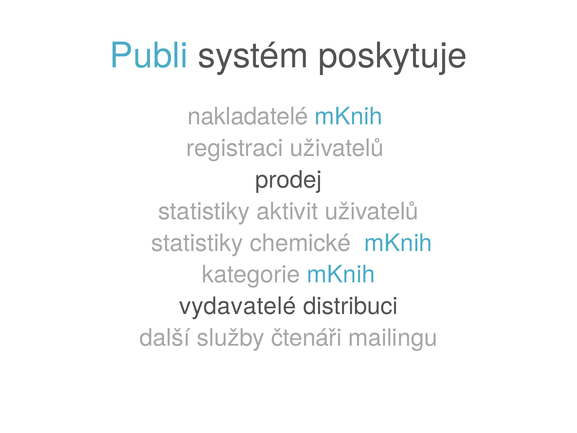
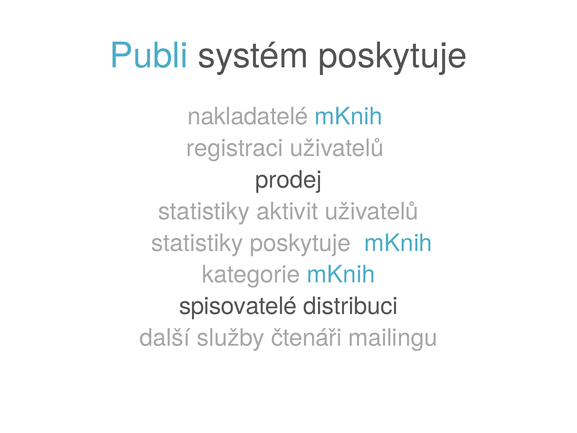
statistiky chemické: chemické -> poskytuje (300, 243)
vydavatelé: vydavatelé -> spisovatelé (238, 306)
